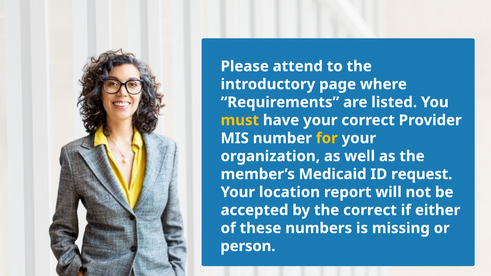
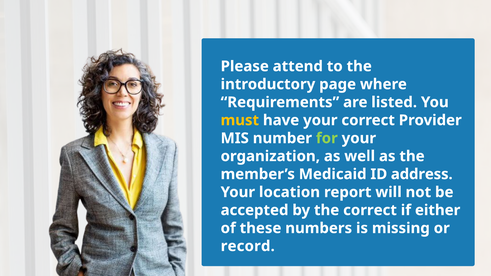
for colour: yellow -> light green (327, 138)
request: request -> address (422, 174)
person: person -> record (248, 246)
